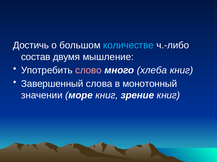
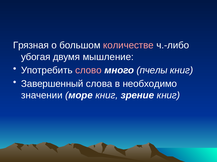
Достичь: Достичь -> Грязная (31, 46)
количестве colour: light blue -> pink (128, 46)
состав: состав -> убогая (36, 57)
хлеба: хлеба -> пчелы (152, 71)
монотонный: монотонный -> необходимо (150, 84)
